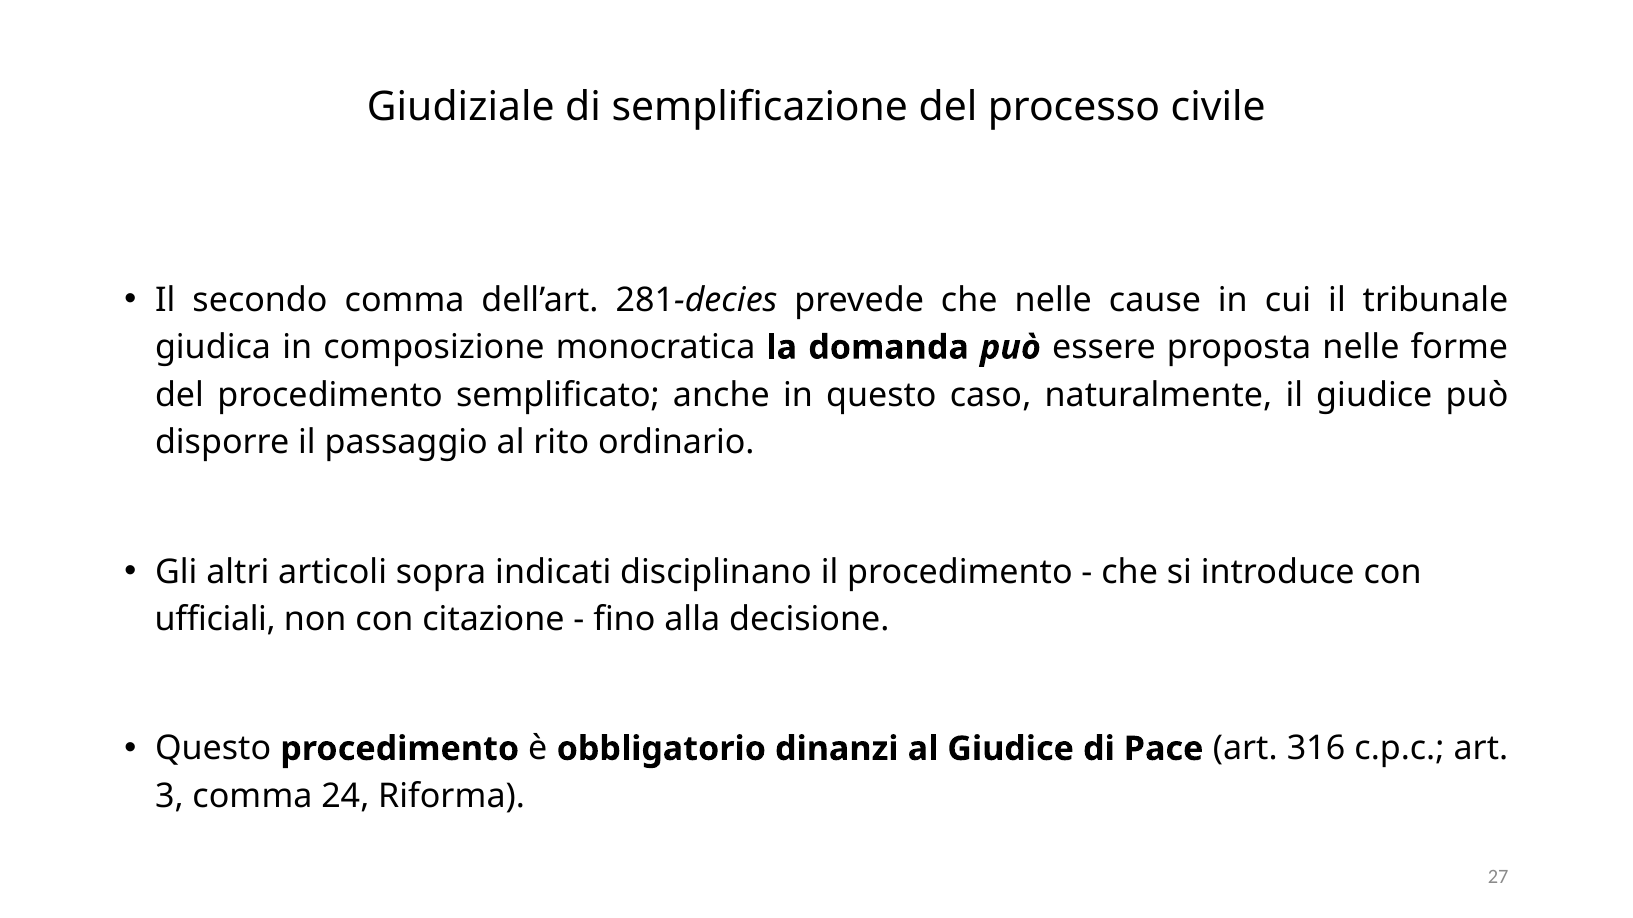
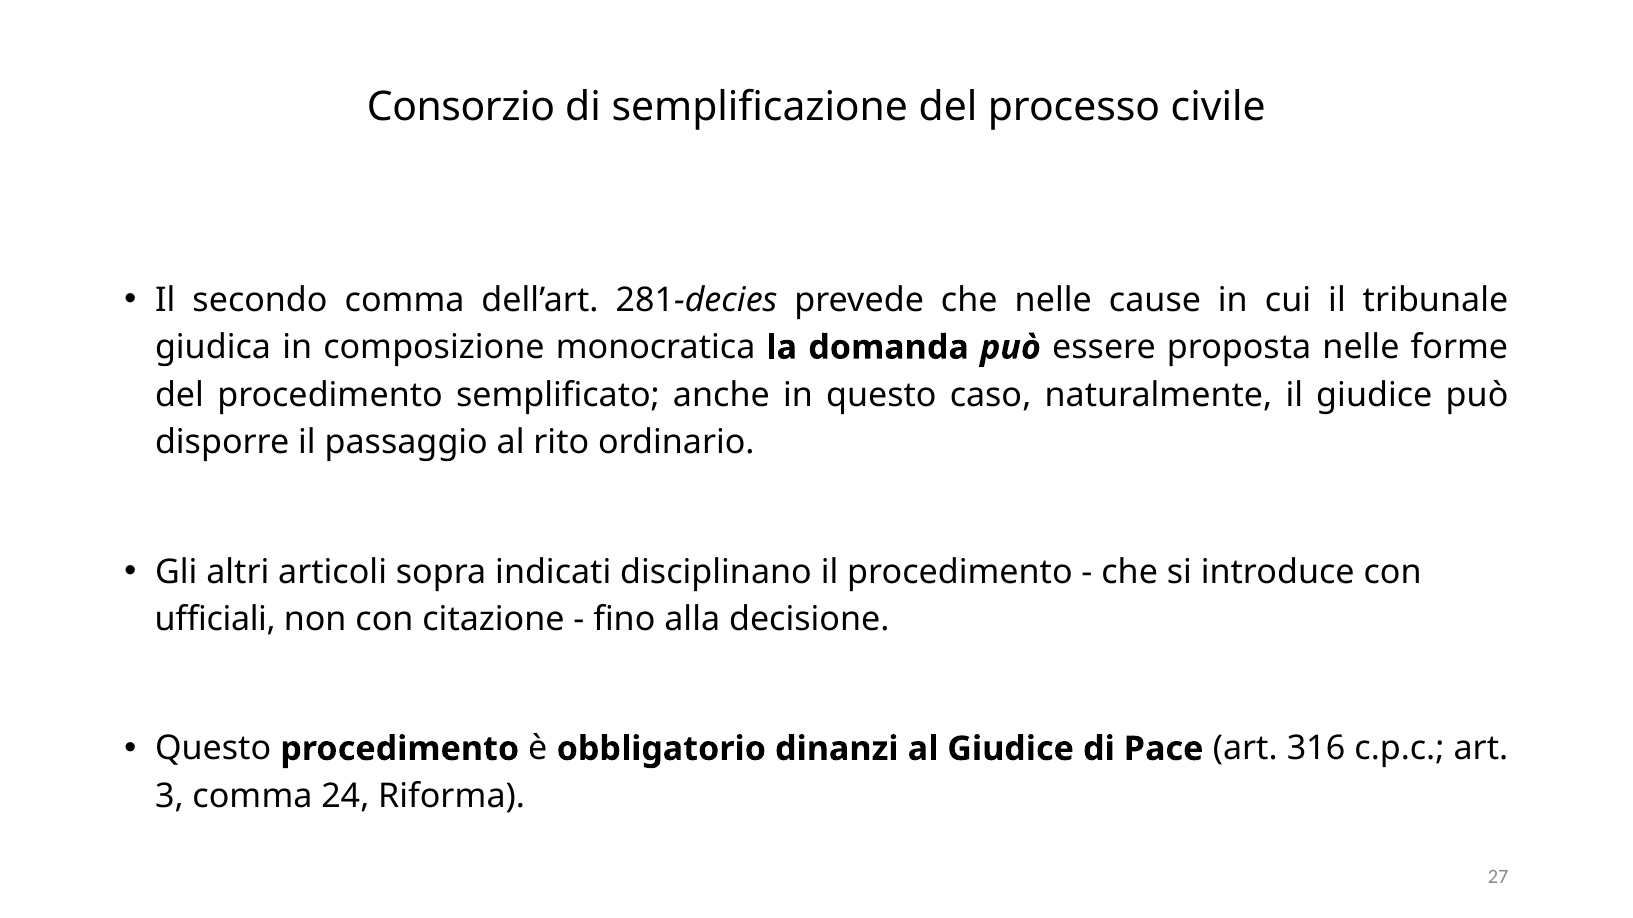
Giudiziale: Giudiziale -> Consorzio (461, 107)
